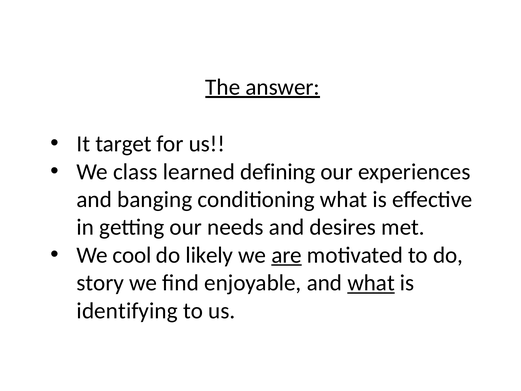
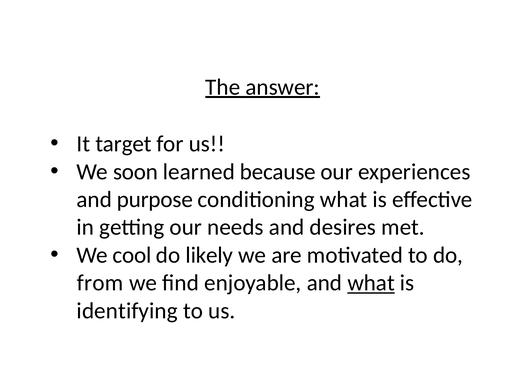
class: class -> soon (135, 172)
defining: defining -> because (278, 172)
banging: banging -> purpose (155, 199)
are underline: present -> none (287, 255)
story: story -> from (100, 283)
